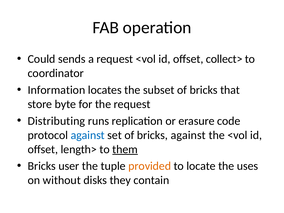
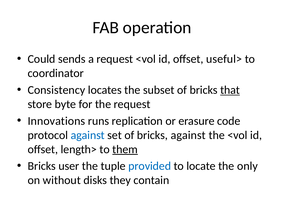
collect>: collect> -> useful> (224, 59)
Information: Information -> Consistency (56, 90)
that underline: none -> present (230, 90)
Distributing: Distributing -> Innovations (56, 121)
provided colour: orange -> blue (150, 166)
uses: uses -> only (247, 166)
